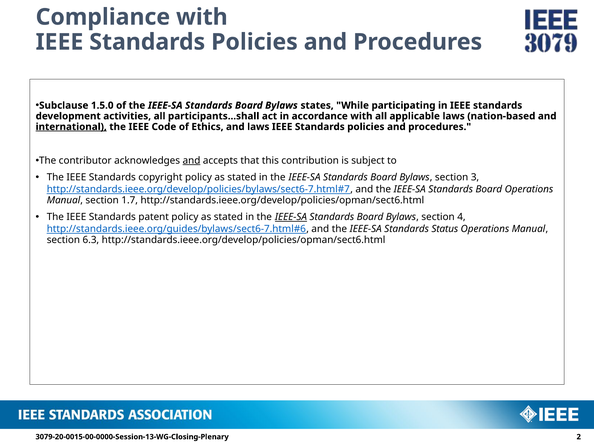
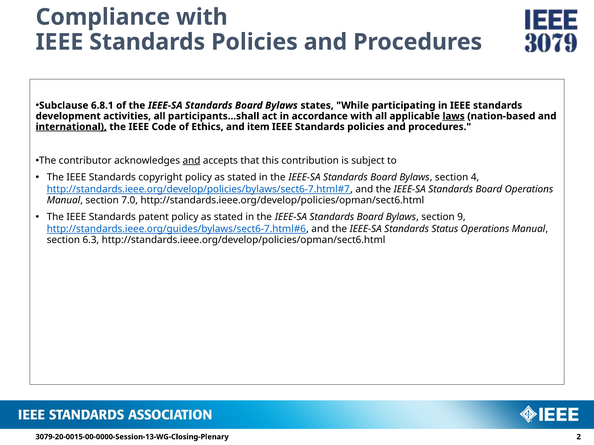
1.5.0: 1.5.0 -> 6.8.1 (102, 106)
laws underline: none -> present (454, 116)
and laws: laws -> item (258, 127)
3: 3 -> 4 (475, 178)
1.7: 1.7 -> 7.0 (130, 200)
IEEE-SA underline: present -> none (291, 217)
4: 4 -> 9 (461, 217)
